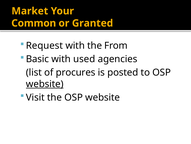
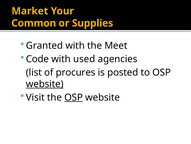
Granted: Granted -> Supplies (93, 23)
Request: Request -> Granted (44, 45)
From: From -> Meet (116, 45)
Basic: Basic -> Code (37, 59)
OSP underline: none -> present (74, 97)
